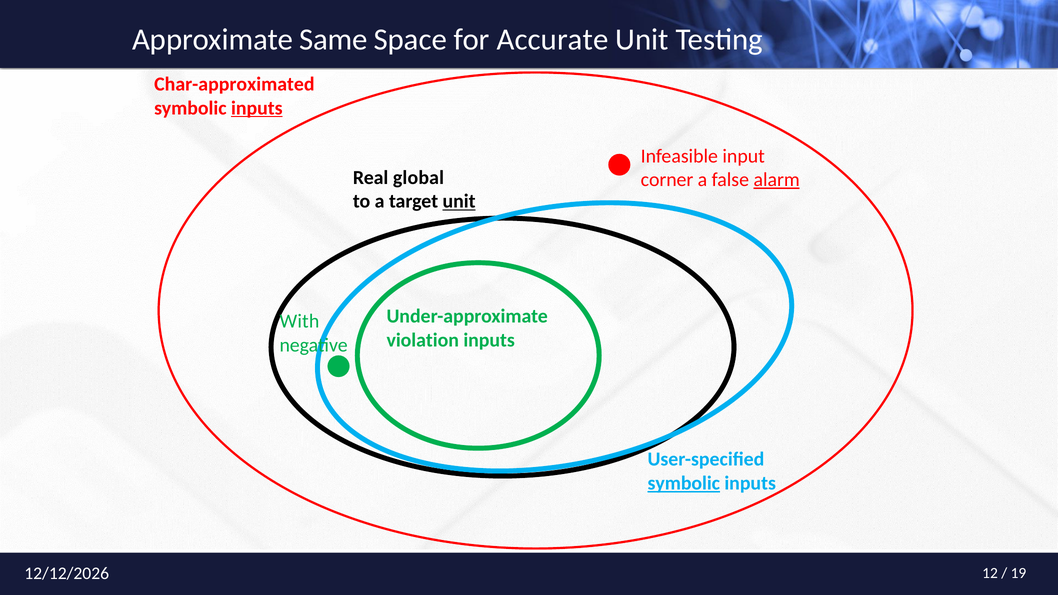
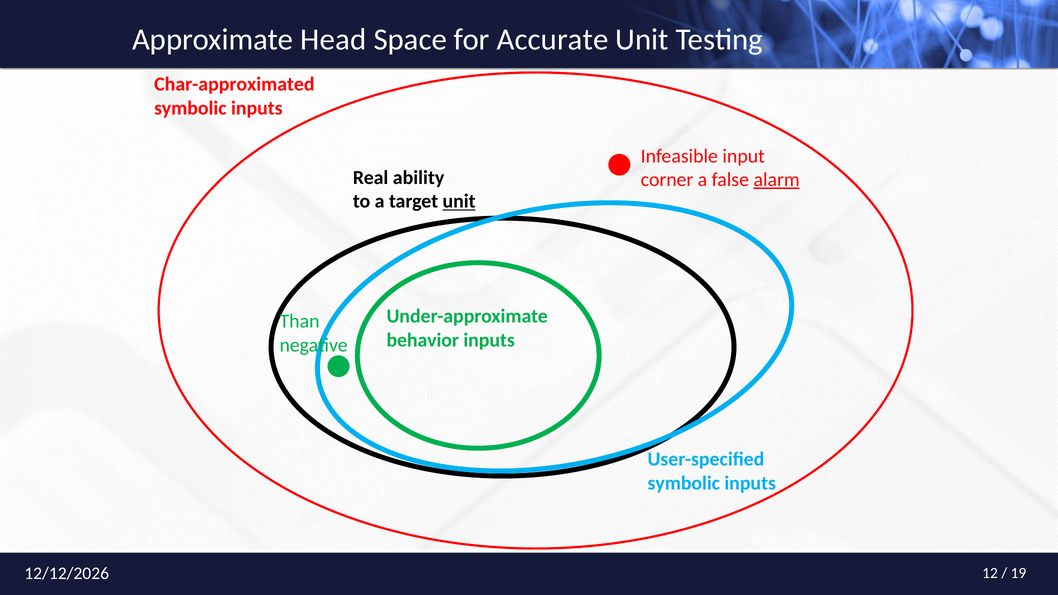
Same: Same -> Head (333, 39)
inputs underline: present -> none (257, 108)
global: global -> ability (419, 178)
With: With -> Than (300, 321)
violation: violation -> behavior (423, 340)
symbolic underline: present -> none (684, 483)
